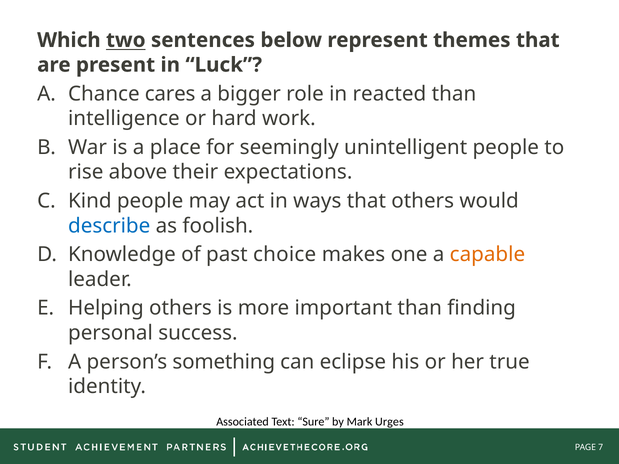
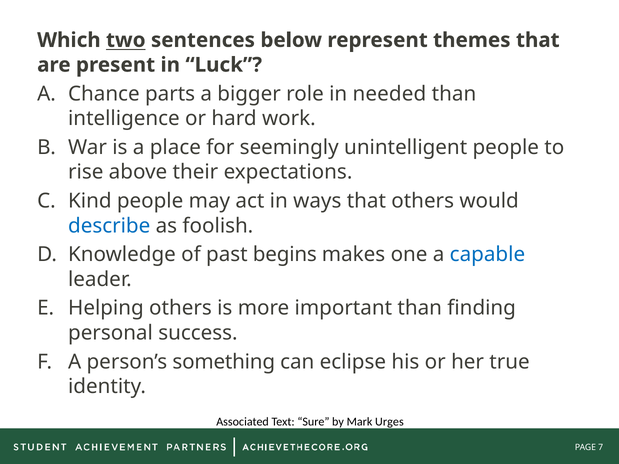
cares: cares -> parts (170, 94)
reacted: reacted -> needed (389, 94)
choice: choice -> begins (285, 255)
capable colour: orange -> blue (487, 255)
